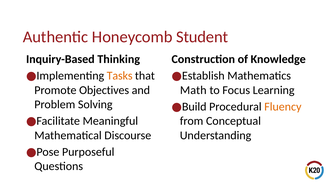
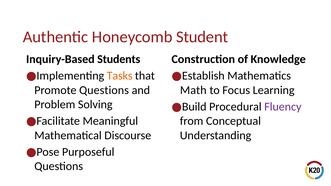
Thinking: Thinking -> Students (119, 59)
Promote Objectives: Objectives -> Questions (104, 90)
Fluency colour: orange -> purple (283, 107)
